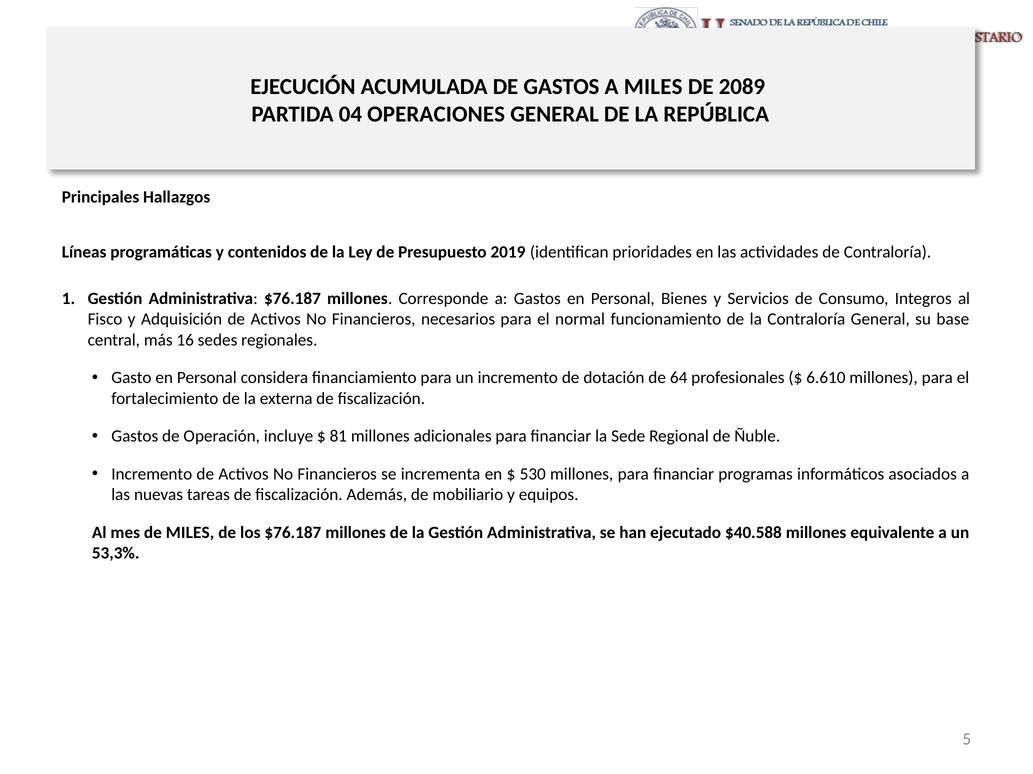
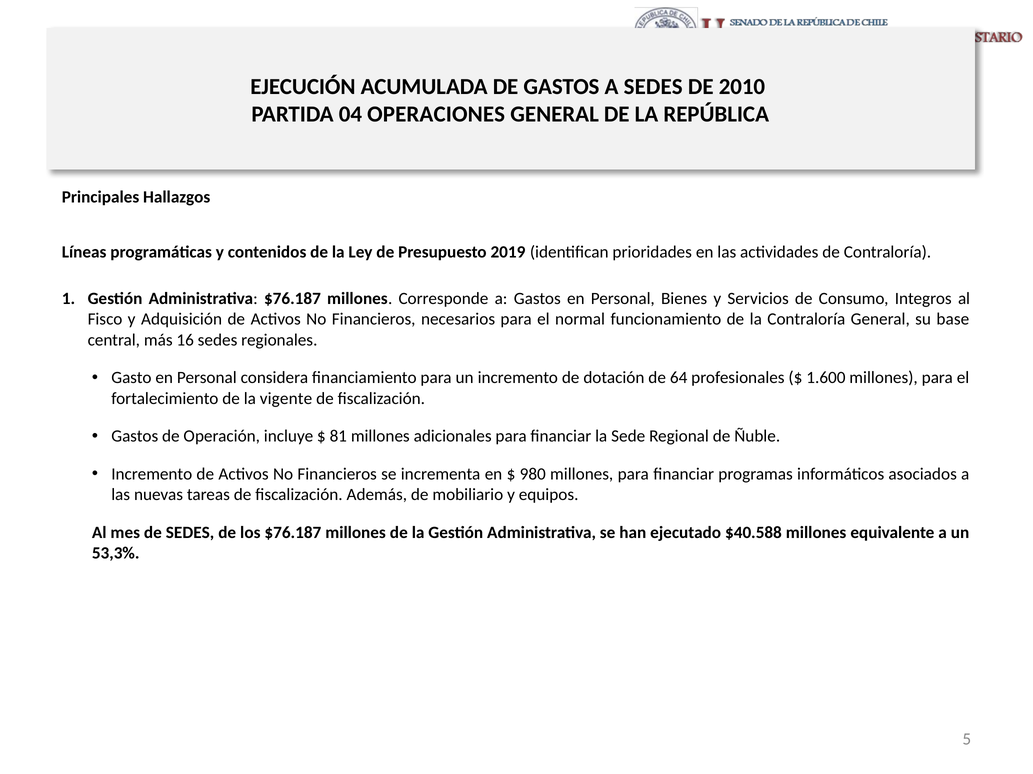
A MILES: MILES -> SEDES (653, 87)
2089: 2089 -> 2010 (742, 87)
6.610: 6.610 -> 1.600 (826, 378)
externa: externa -> vigente (286, 399)
530: 530 -> 980 (533, 475)
de MILES: MILES -> SEDES (190, 533)
